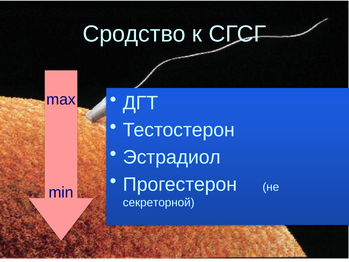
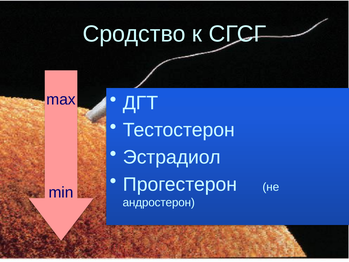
секреторной: секреторной -> андростерон (159, 202)
